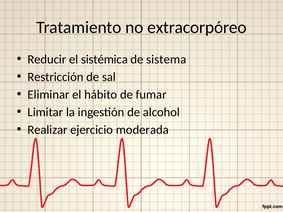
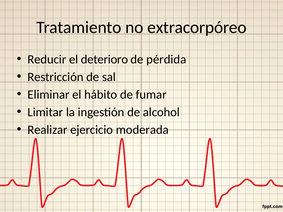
sistémica: sistémica -> deterioro (104, 59)
sistema: sistema -> pérdida (166, 59)
